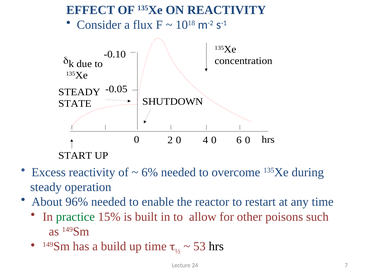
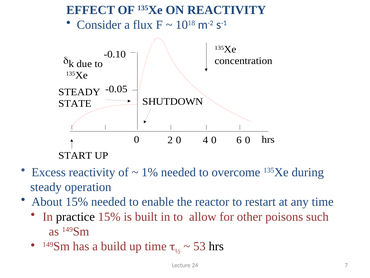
6%: 6% -> 1% (150, 172)
About 96%: 96% -> 15% (77, 202)
practice colour: green -> black (75, 216)
